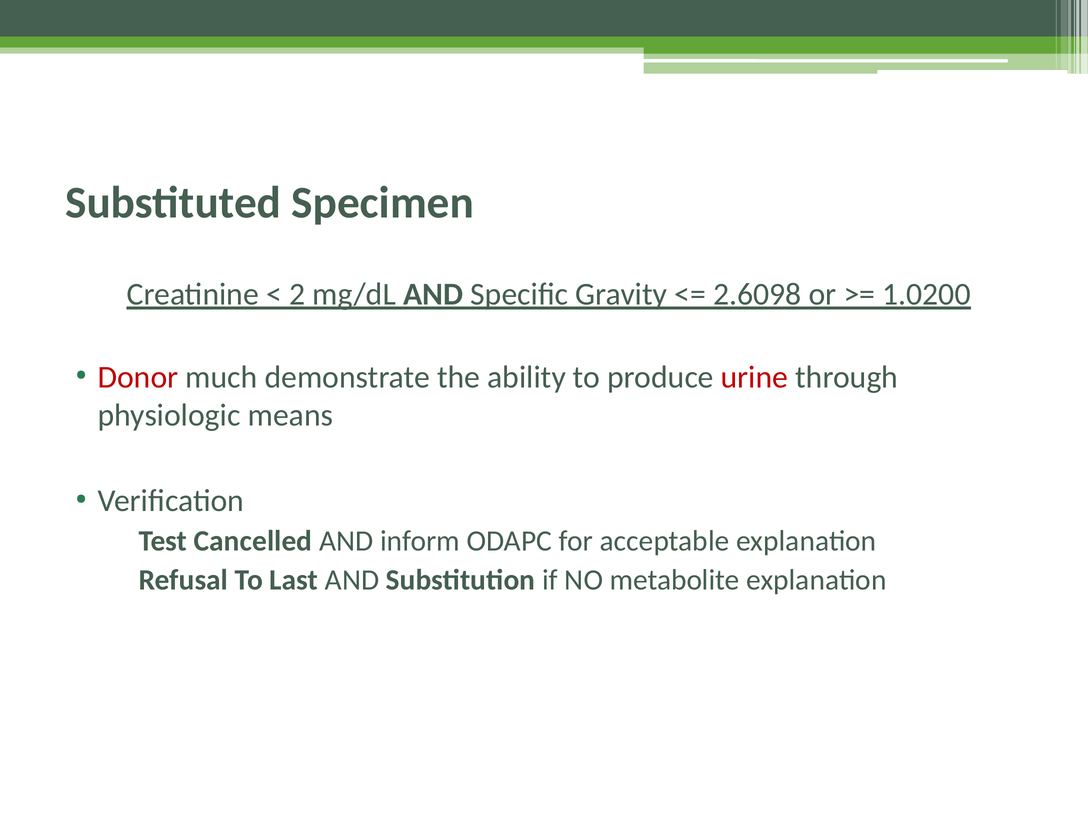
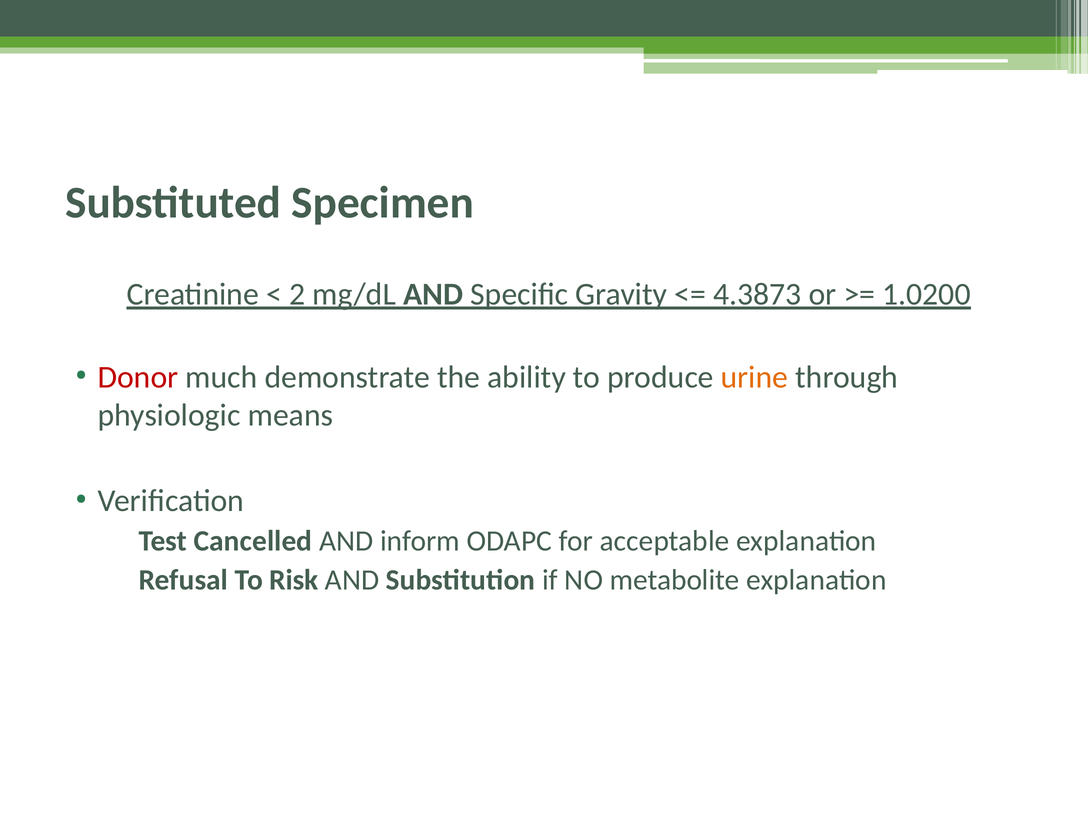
2.6098: 2.6098 -> 4.3873 (757, 294)
urine colour: red -> orange (754, 377)
Last: Last -> Risk (294, 580)
